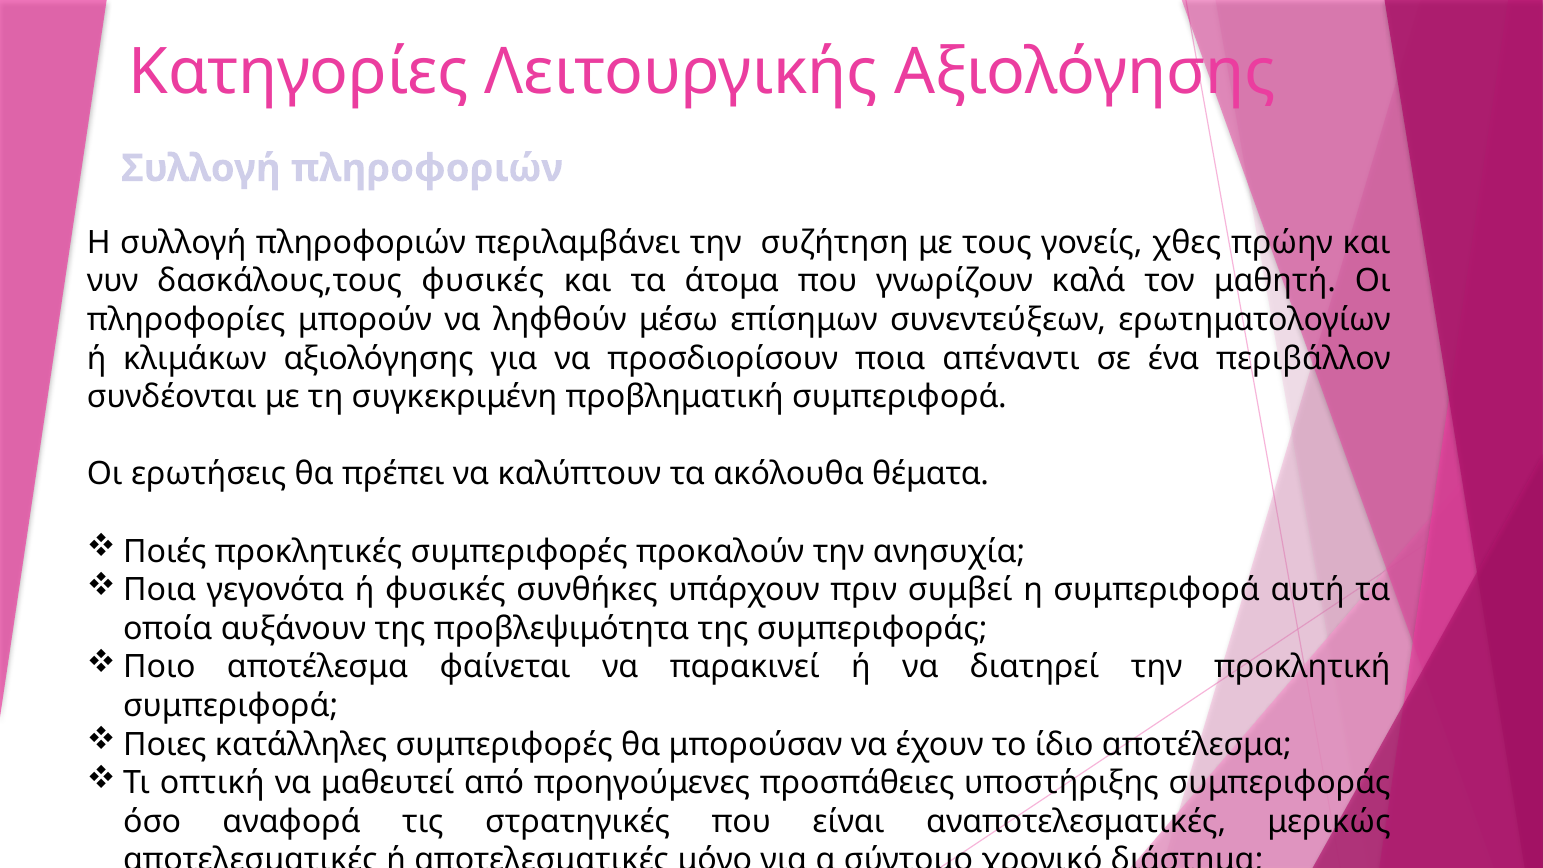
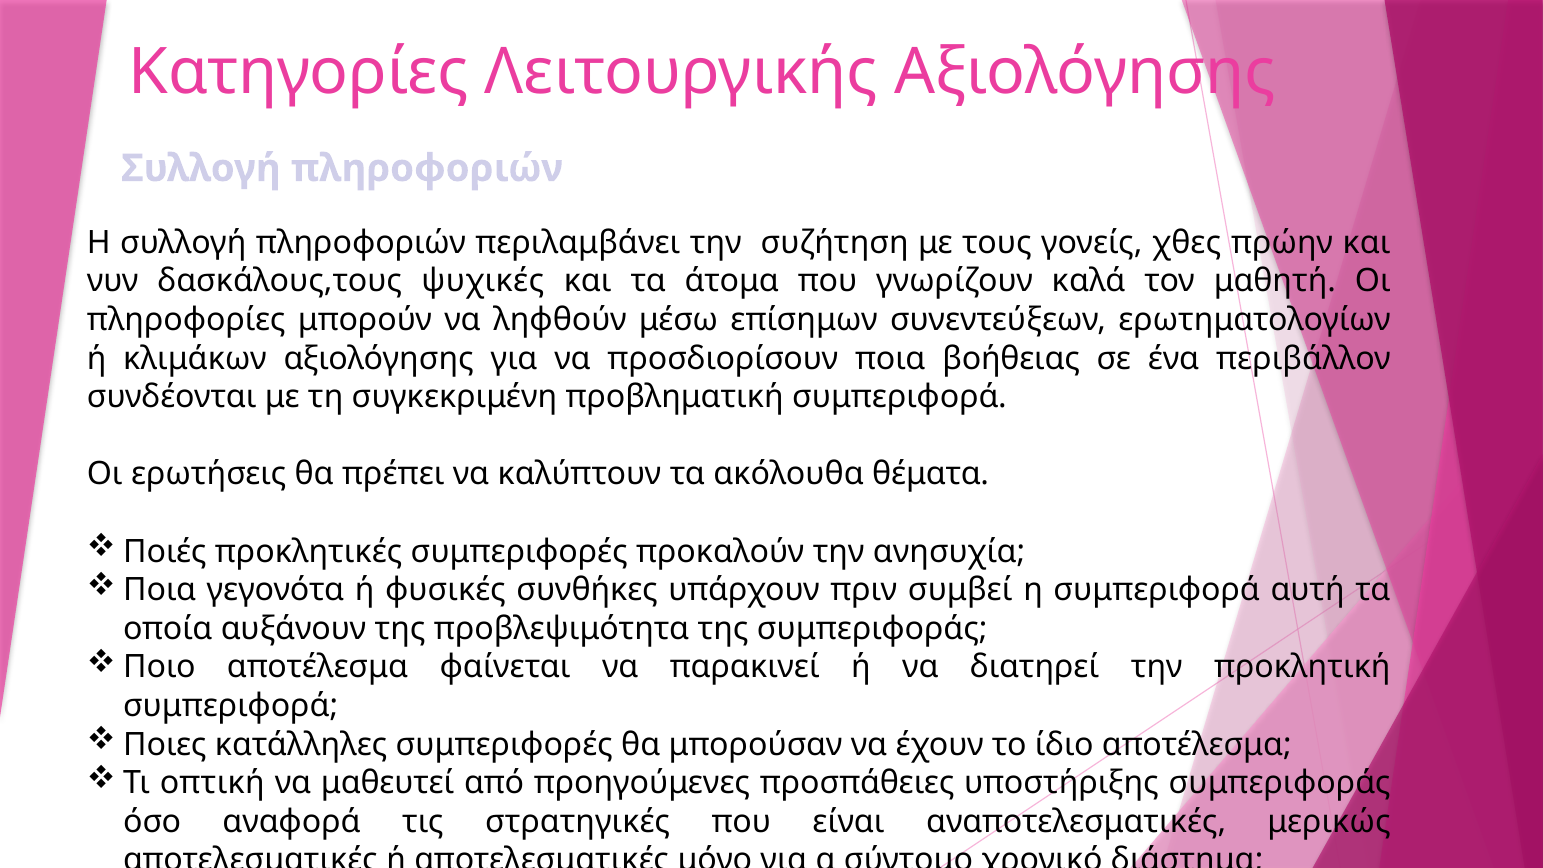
δασκάλους,τους φυσικές: φυσικές -> ψυχικές (483, 281)
απέναντι: απέναντι -> βοήθειας (1011, 359)
